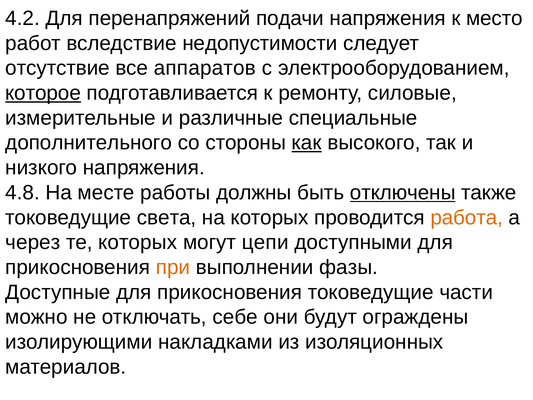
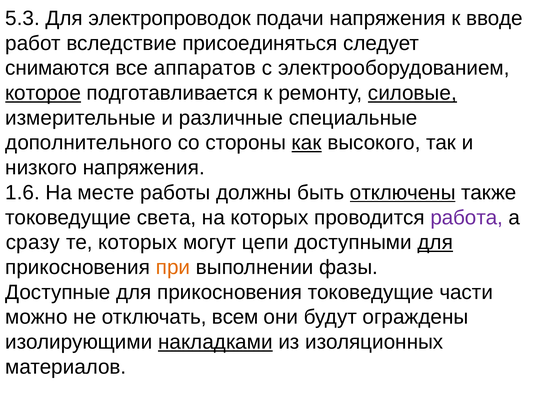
4.2: 4.2 -> 5.3 (23, 18)
перенапряжений: перенапряжений -> электропроводок (170, 18)
место: место -> вводе (494, 18)
недопустимости: недопустимости -> присоединяться (260, 43)
отсутствие: отсутствие -> снимаются (58, 68)
силовые underline: none -> present (412, 93)
4.8: 4.8 -> 1.6 (23, 192)
работа colour: orange -> purple (467, 217)
через: через -> сразу (33, 242)
для underline: none -> present (435, 242)
себе: себе -> всем (235, 317)
накладками underline: none -> present (215, 342)
